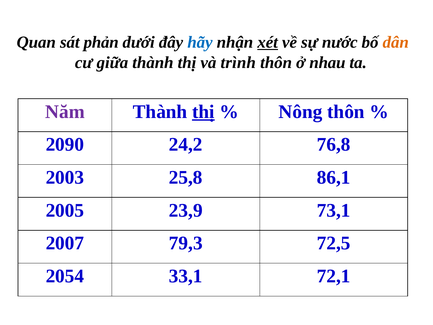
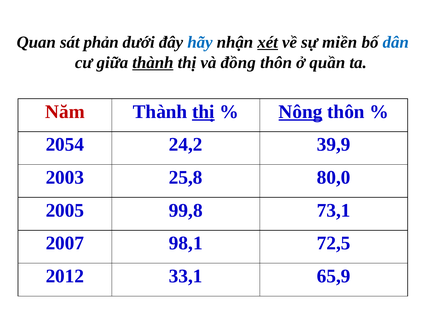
nước: nước -> miền (340, 42)
dân colour: orange -> blue (396, 42)
thành underline: none -> present (153, 62)
trình: trình -> đồng (238, 62)
nhau: nhau -> quần (327, 62)
Năm colour: purple -> red (65, 112)
Nông underline: none -> present (301, 112)
2090: 2090 -> 2054 (65, 144)
76,8: 76,8 -> 39,9 (334, 144)
86,1: 86,1 -> 80,0 (334, 177)
23,9: 23,9 -> 99,8 (186, 210)
79,3: 79,3 -> 98,1 (186, 243)
2054: 2054 -> 2012 (65, 276)
72,1: 72,1 -> 65,9 (334, 276)
